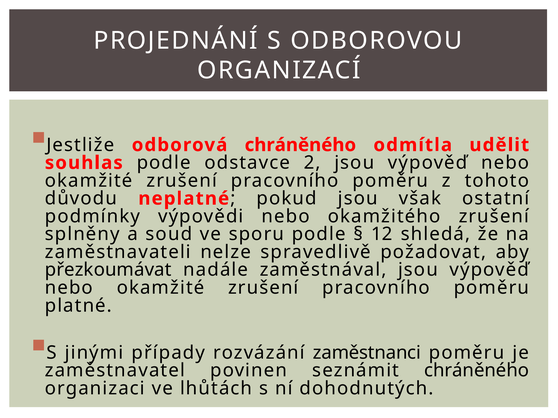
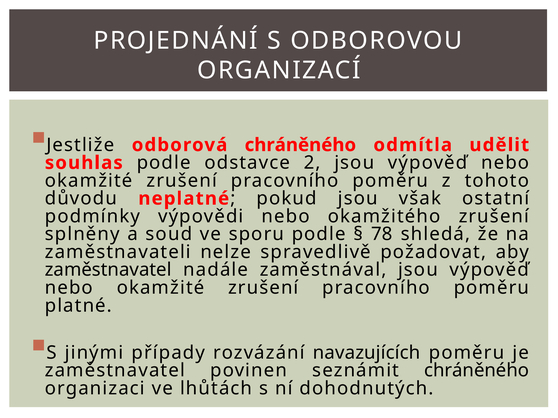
12: 12 -> 78 (382, 234)
přezkoumávat: přezkoumávat -> zaměstnavatel (108, 270)
zaměstnanci: zaměstnanci -> navazujících (367, 353)
